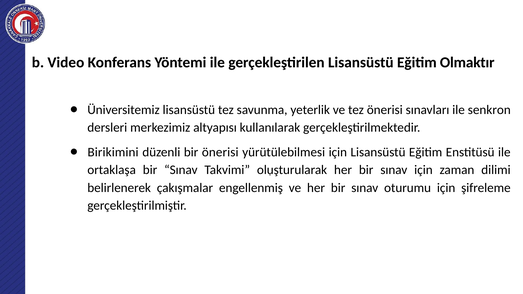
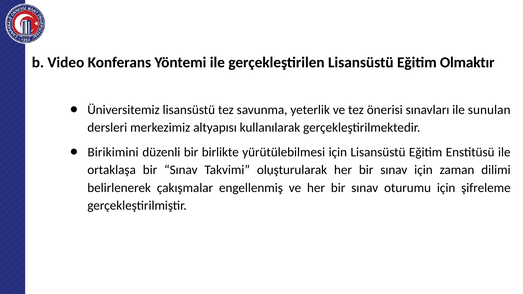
senkron: senkron -> sunulan (489, 110)
bir önerisi: önerisi -> birlikte (220, 152)
